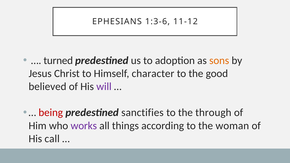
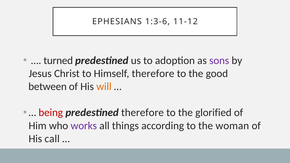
sons colour: orange -> purple (219, 60)
Himself character: character -> therefore (153, 74)
believed: believed -> between (48, 87)
will colour: purple -> orange (104, 87)
predestined sanctifies: sanctifies -> therefore (142, 113)
through: through -> glorified (213, 113)
